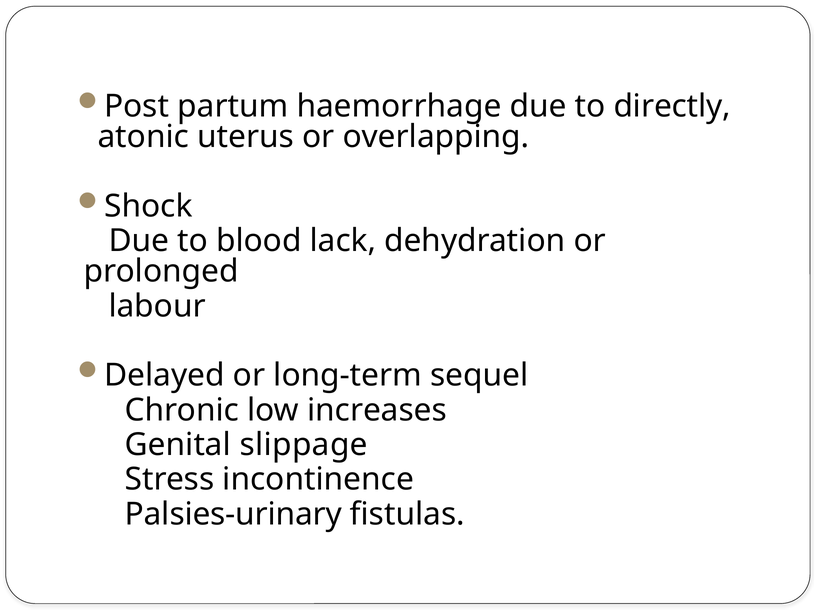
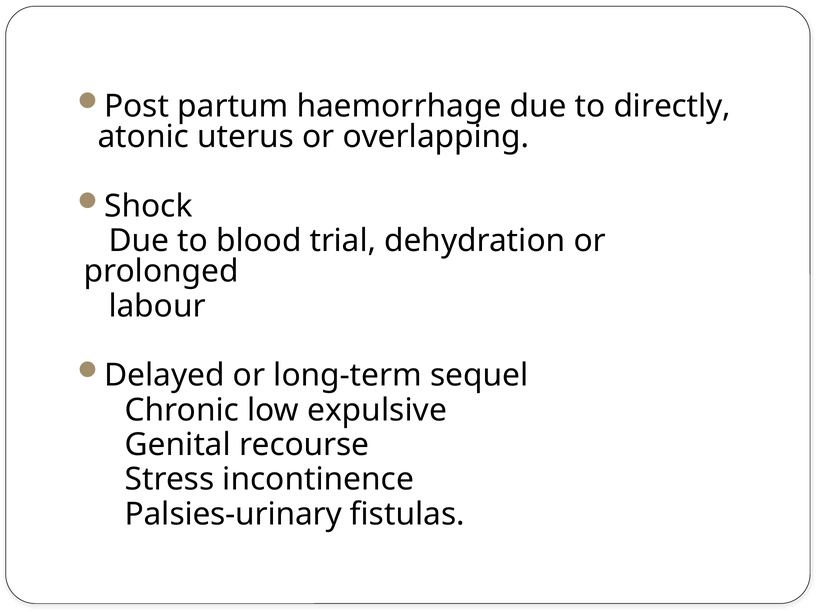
lack: lack -> trial (343, 241)
increases: increases -> expulsive (377, 410)
slippage: slippage -> recourse (304, 445)
